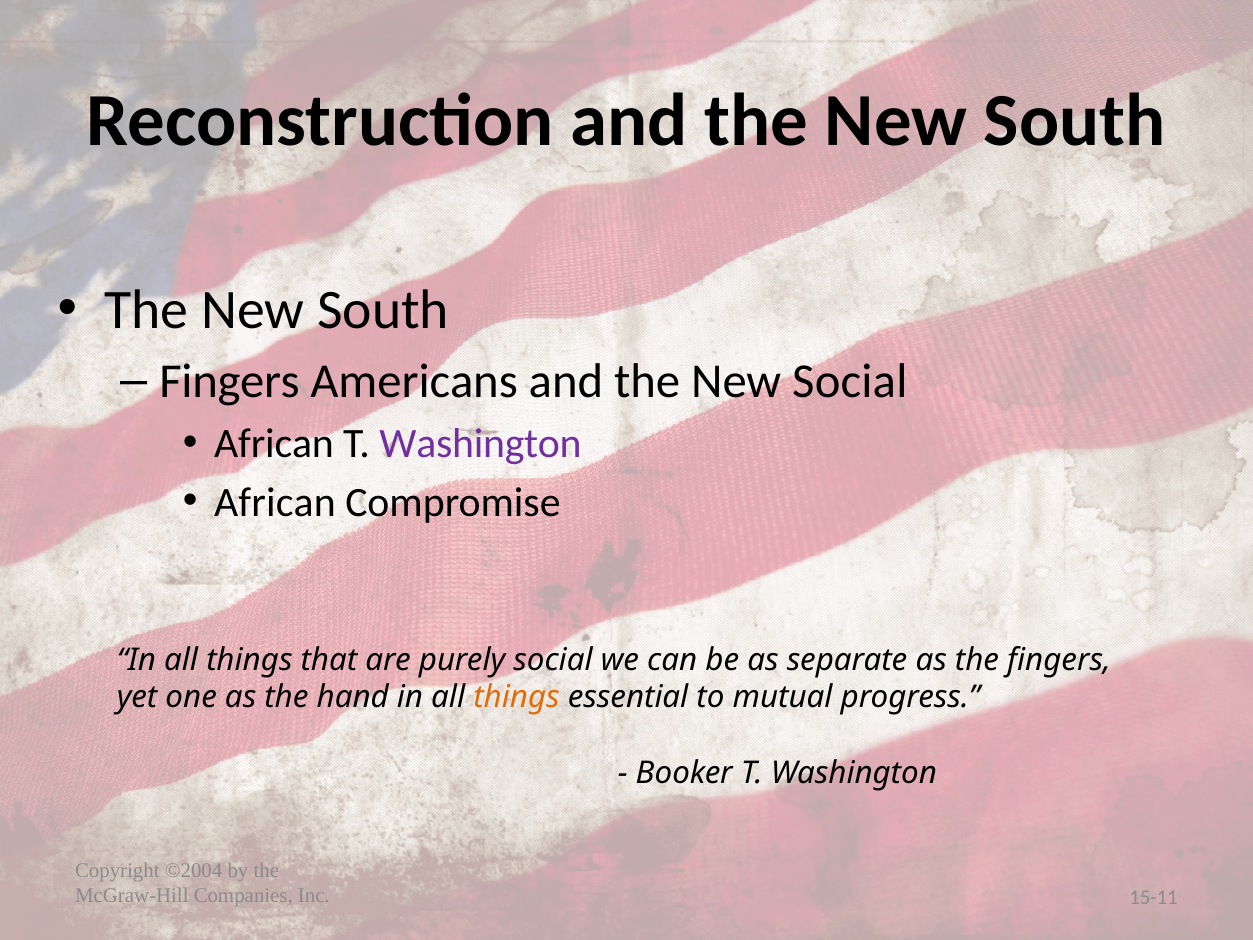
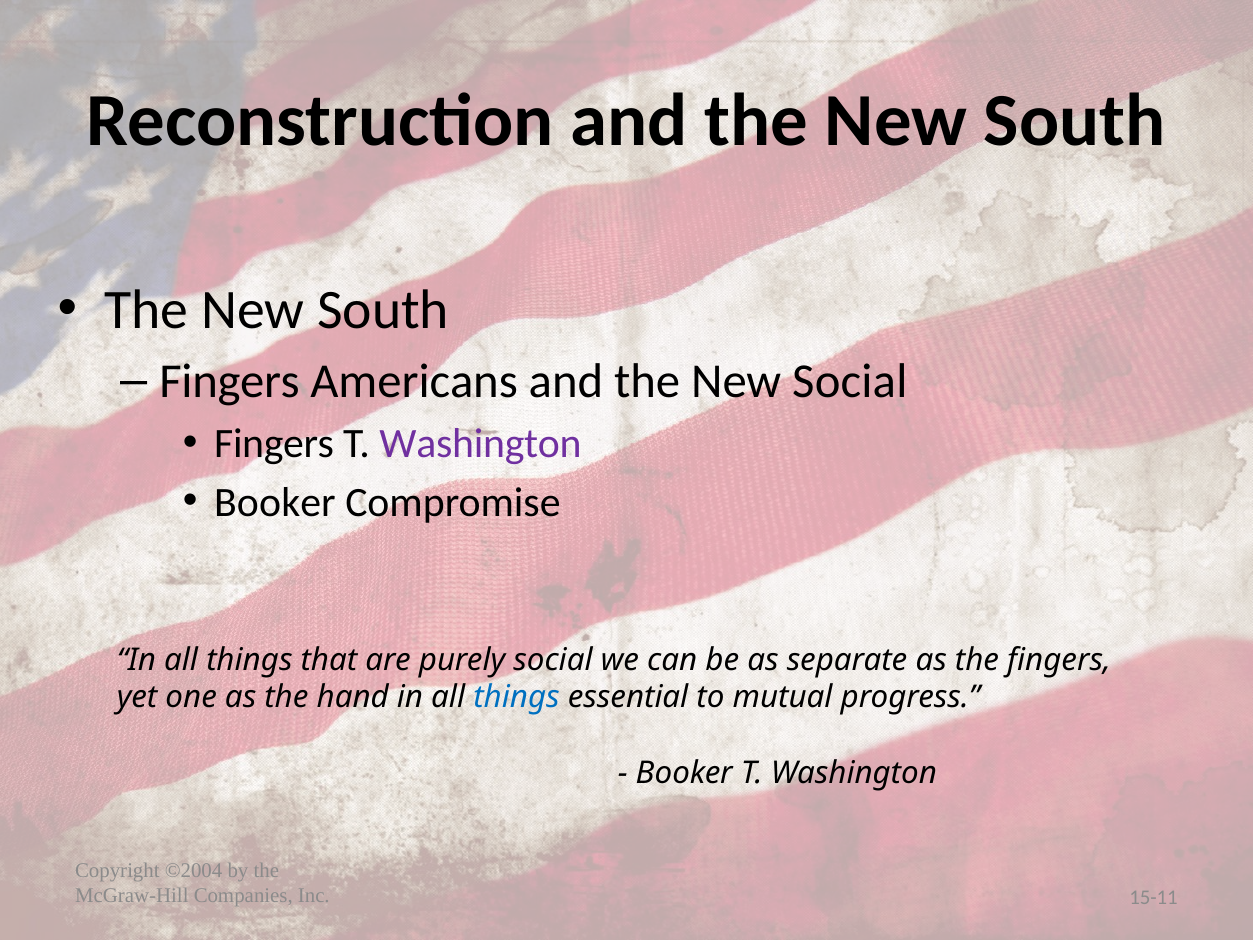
African: African -> Fingers (274, 444)
African: African -> Booker (275, 502)
things colour: orange -> blue (517, 697)
